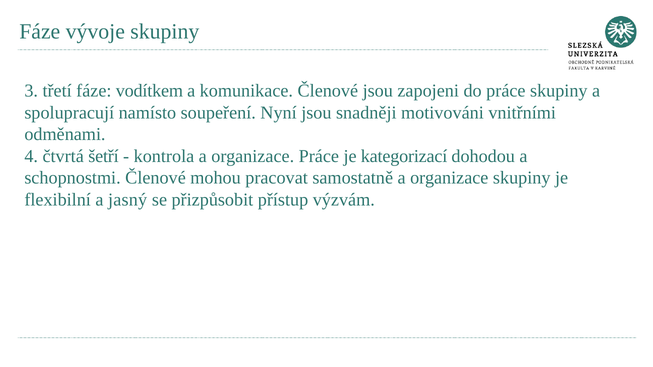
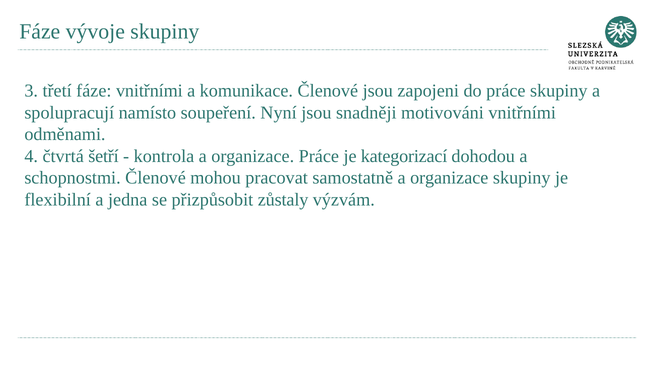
fáze vodítkem: vodítkem -> vnitřními (149, 91)
jasný: jasný -> jedna (128, 200)
přístup: přístup -> zůstaly (283, 200)
